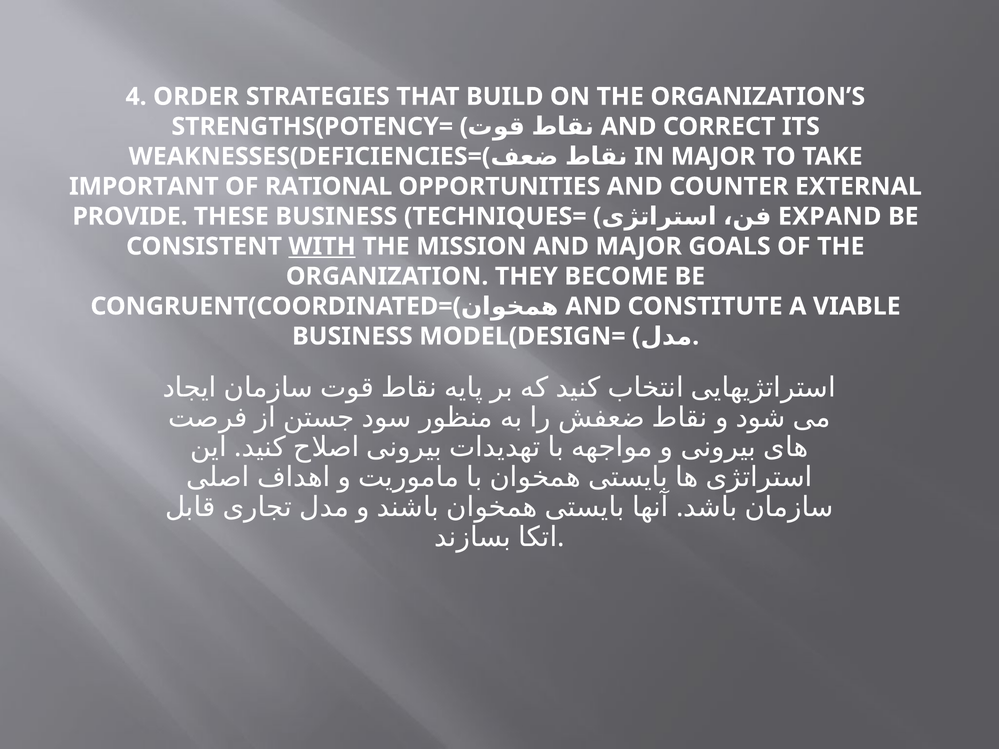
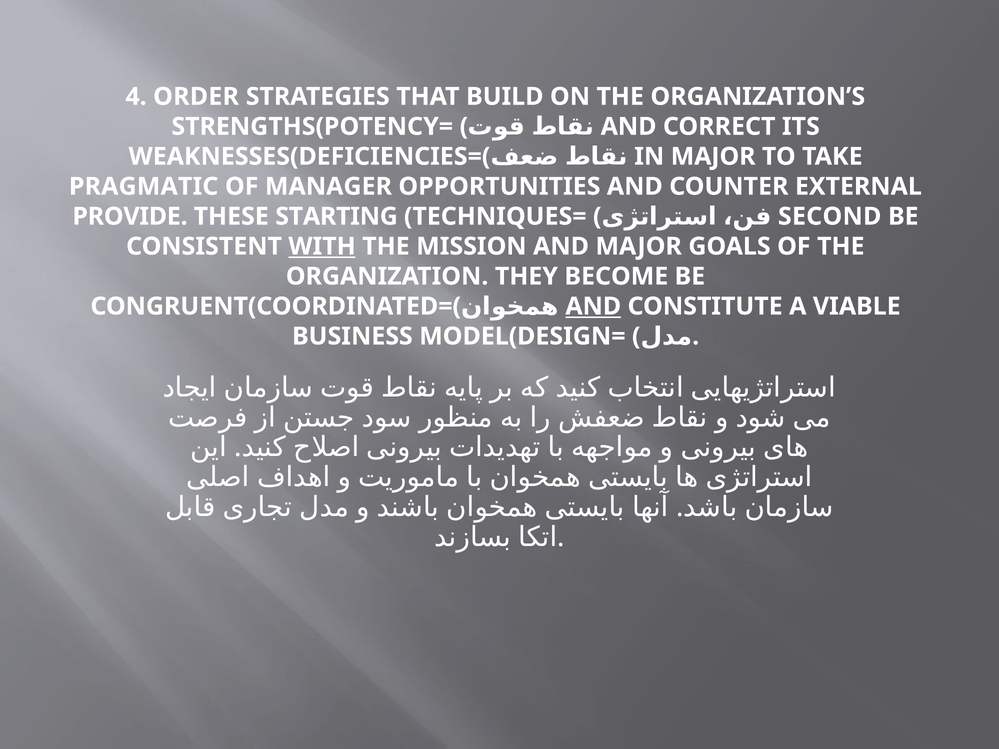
IMPORTANT: IMPORTANT -> PRAGMATIC (144, 187)
RATIONAL: RATIONAL -> MANAGER (328, 187)
THESE BUSINESS: BUSINESS -> STARTING (337, 216)
EXPAND: EXPAND -> SECOND (830, 216)
AND underline: none -> present (593, 306)
